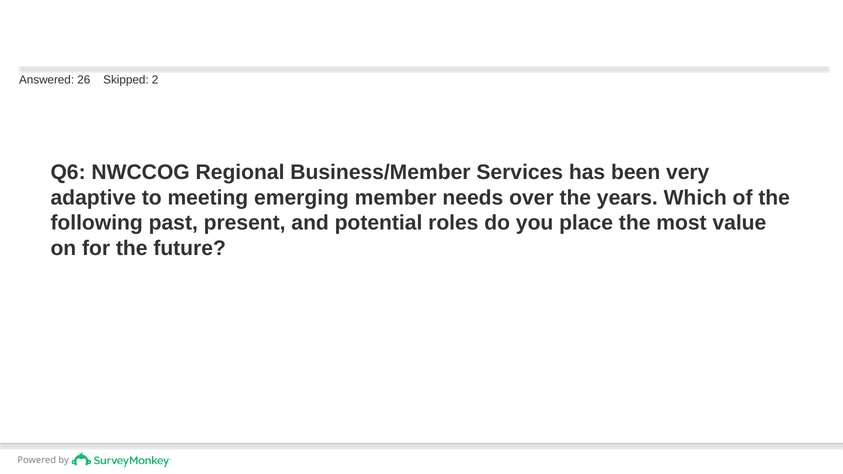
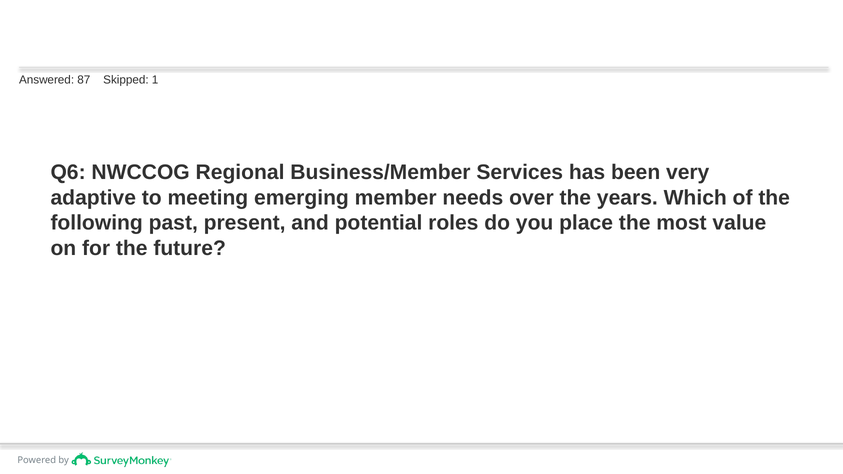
26: 26 -> 87 (84, 80)
2: 2 -> 1 (155, 80)
